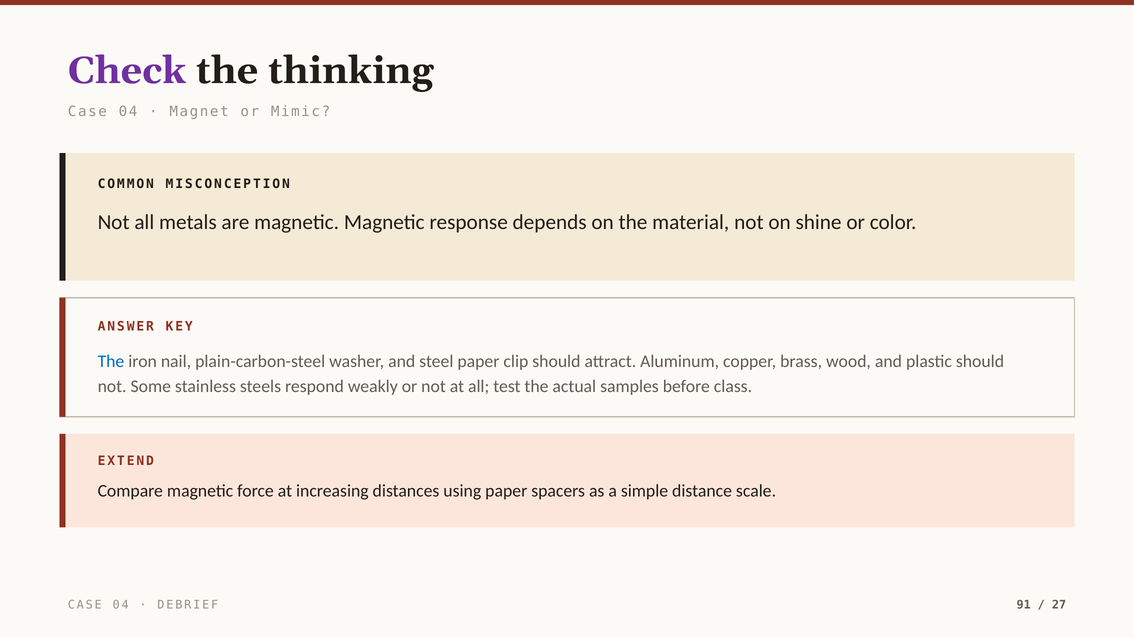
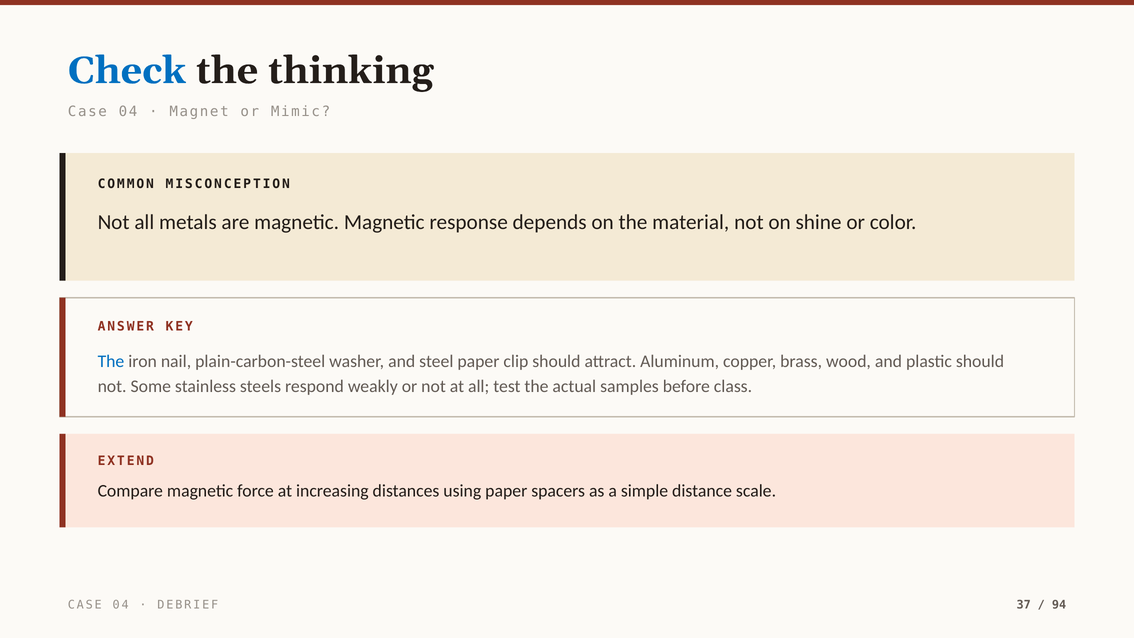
Check colour: purple -> blue (127, 71)
91: 91 -> 37 (1024, 605)
27: 27 -> 94 (1059, 605)
